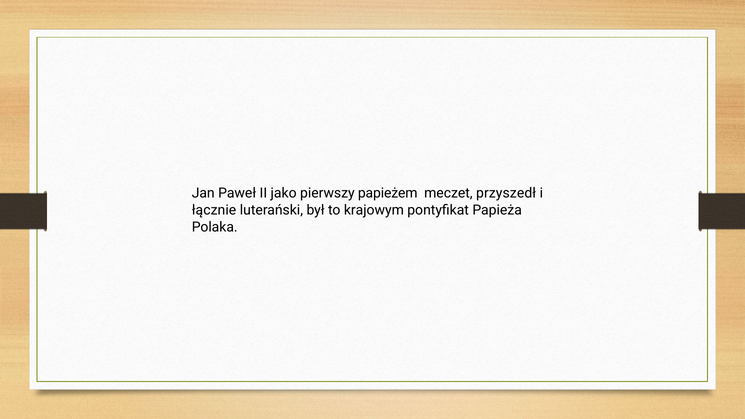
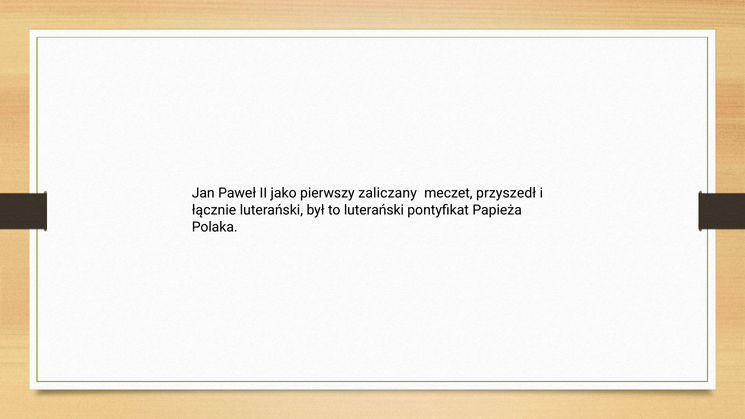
papieżem: papieżem -> zaliczany (388, 193)
to krajowym: krajowym -> luterański (374, 210)
